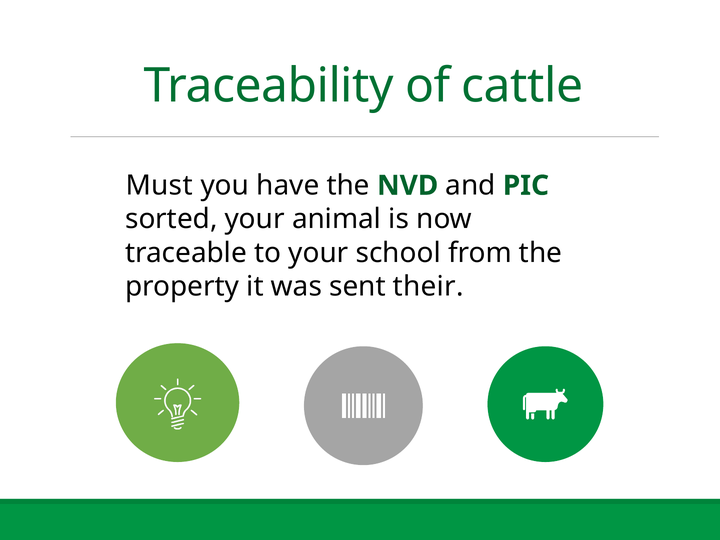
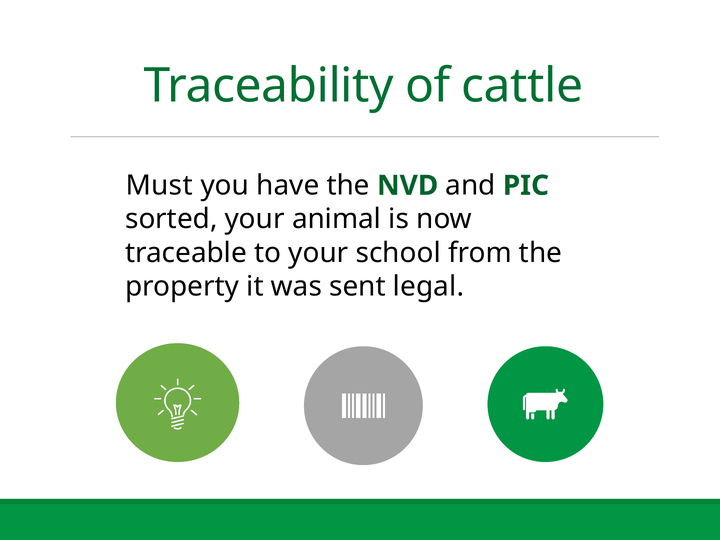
their: their -> legal (428, 286)
